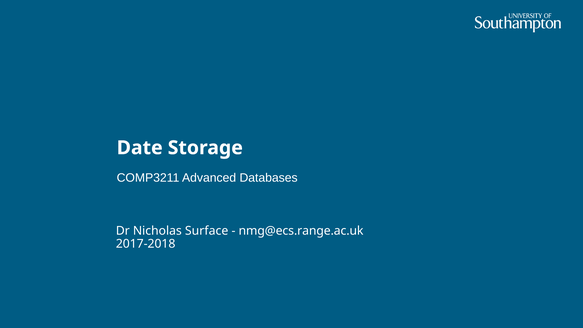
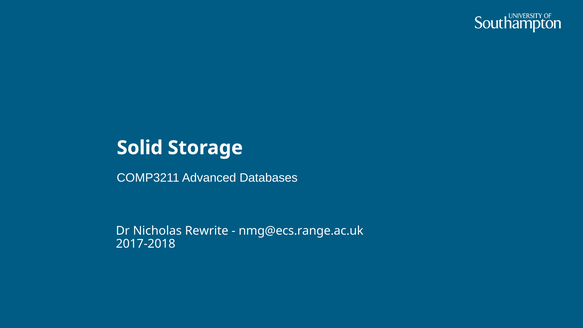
Date: Date -> Solid (140, 148)
Surface: Surface -> Rewrite (207, 231)
